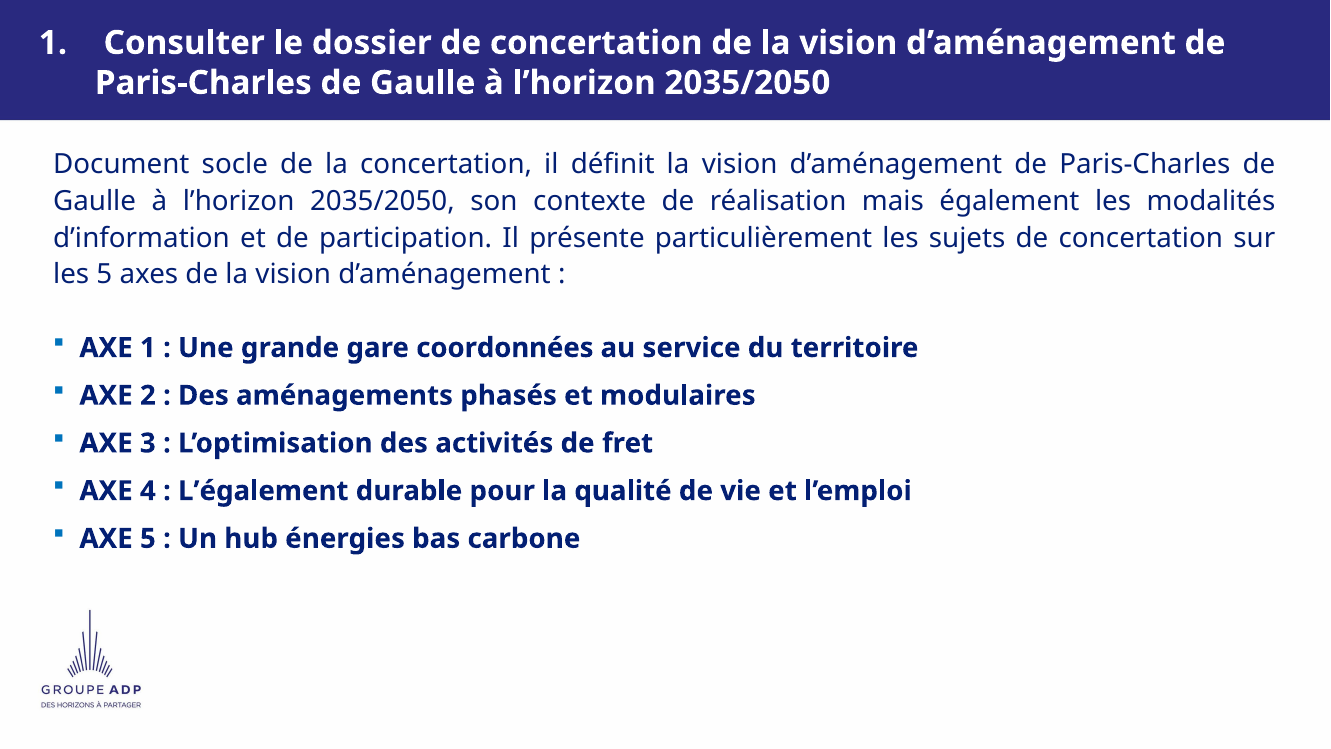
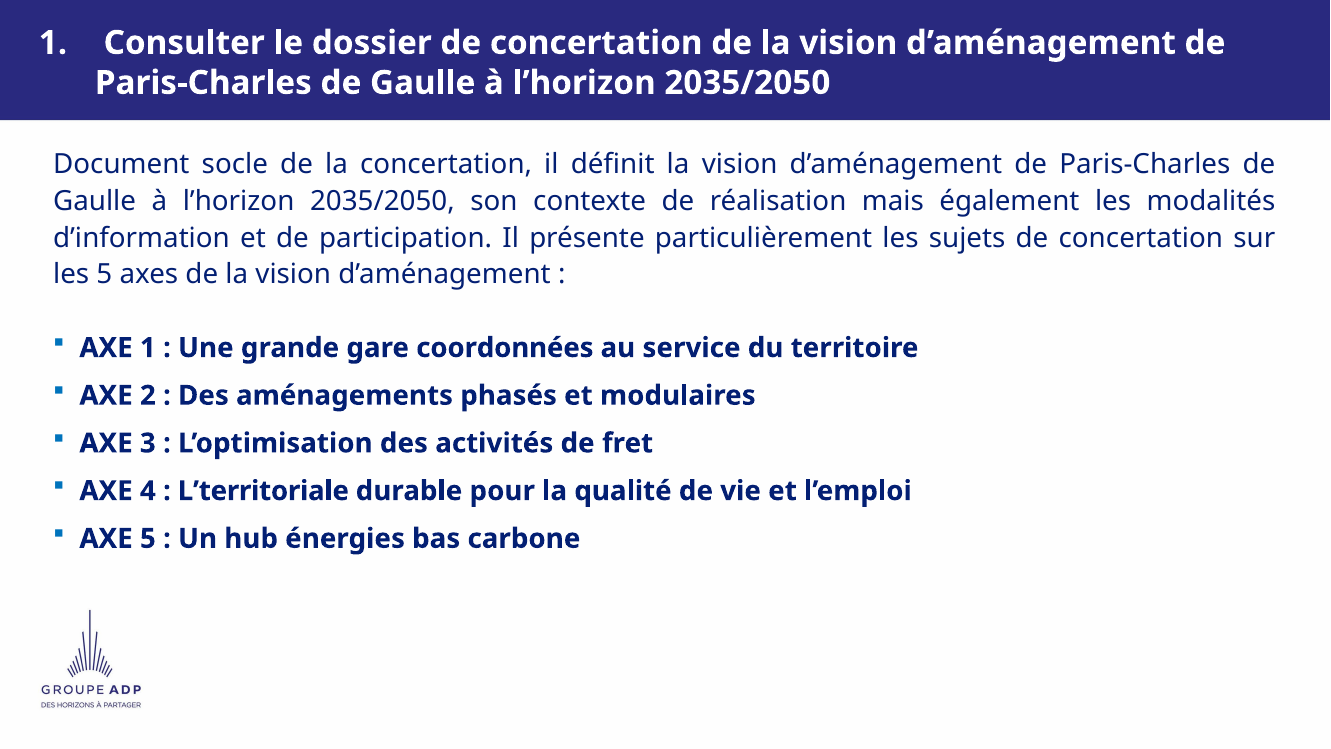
L’également: L’également -> L’territoriale (263, 491)
